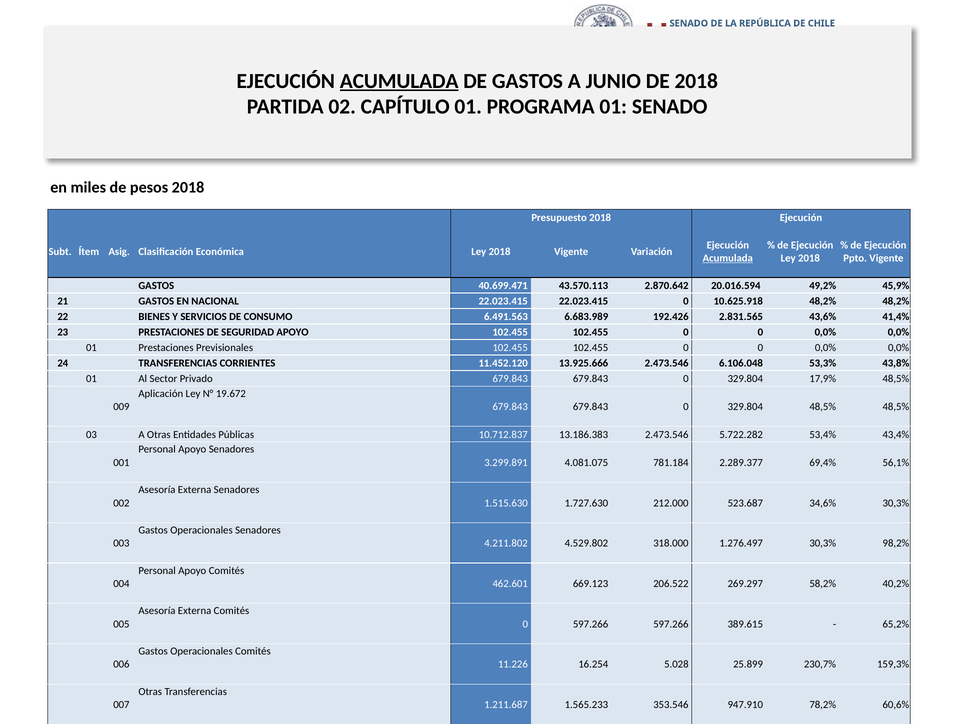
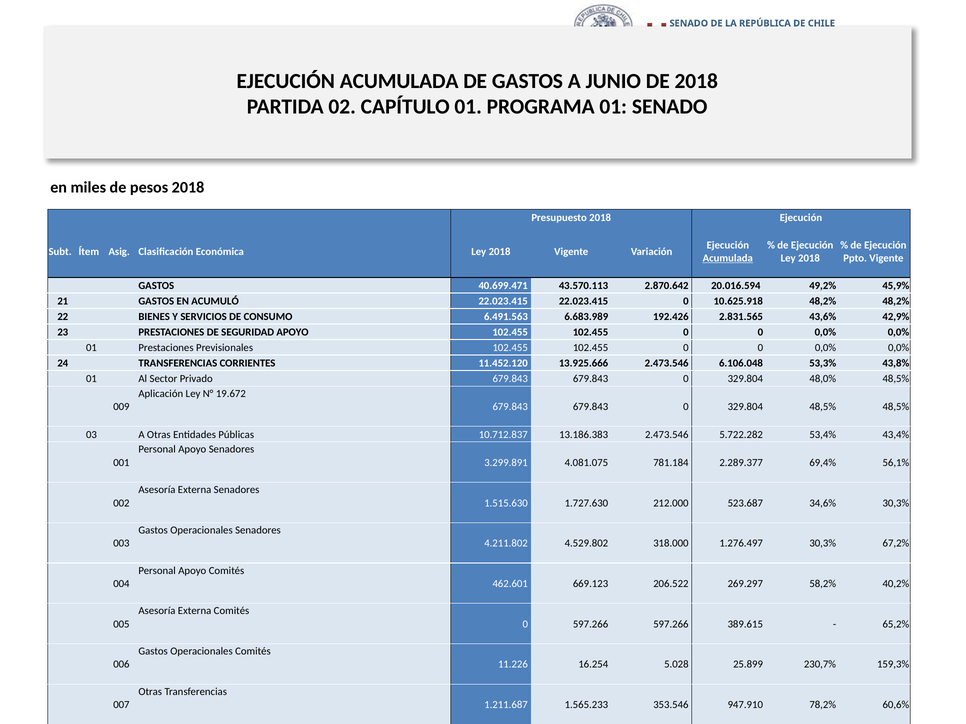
ACUMULADA underline: present -> none (399, 81)
NACIONAL: NACIONAL -> ACUMULÓ (215, 302)
41,4%: 41,4% -> 42,9% (896, 317)
17,9%: 17,9% -> 48,0% (823, 379)
98,2%: 98,2% -> 67,2% (896, 544)
